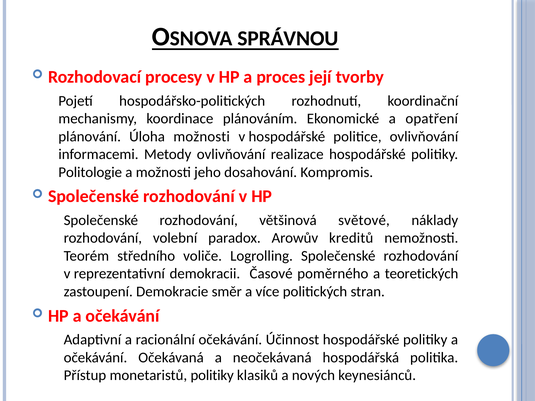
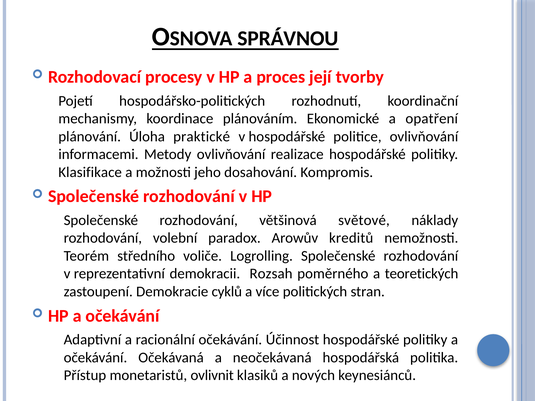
Úloha možnosti: možnosti -> praktické (202, 137)
Politologie: Politologie -> Klasifikace (90, 172)
Časové: Časové -> Rozsah (271, 274)
směr: směr -> cyklů (227, 292)
monetaristů politiky: politiky -> ovlivnit (212, 376)
